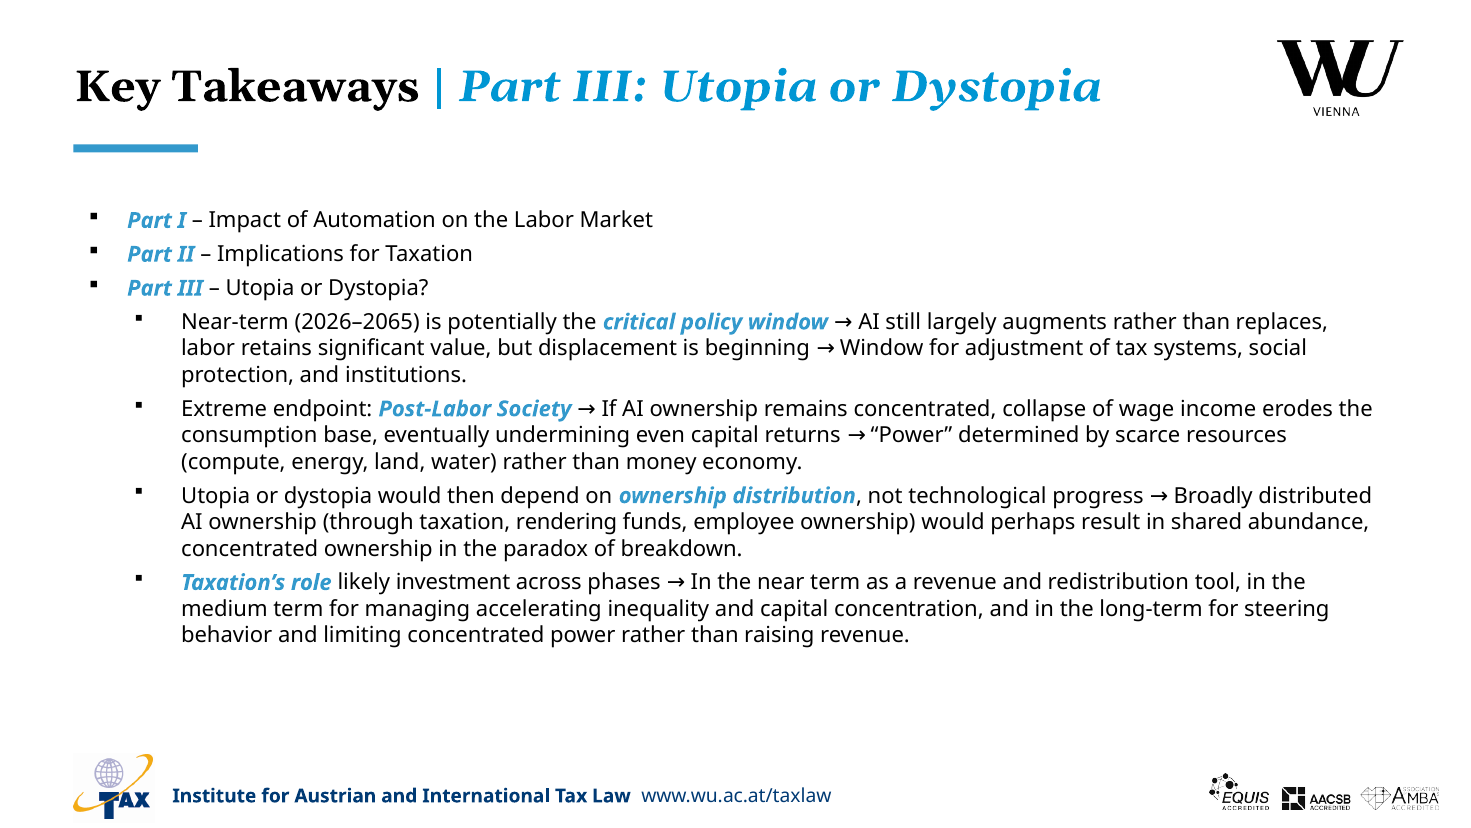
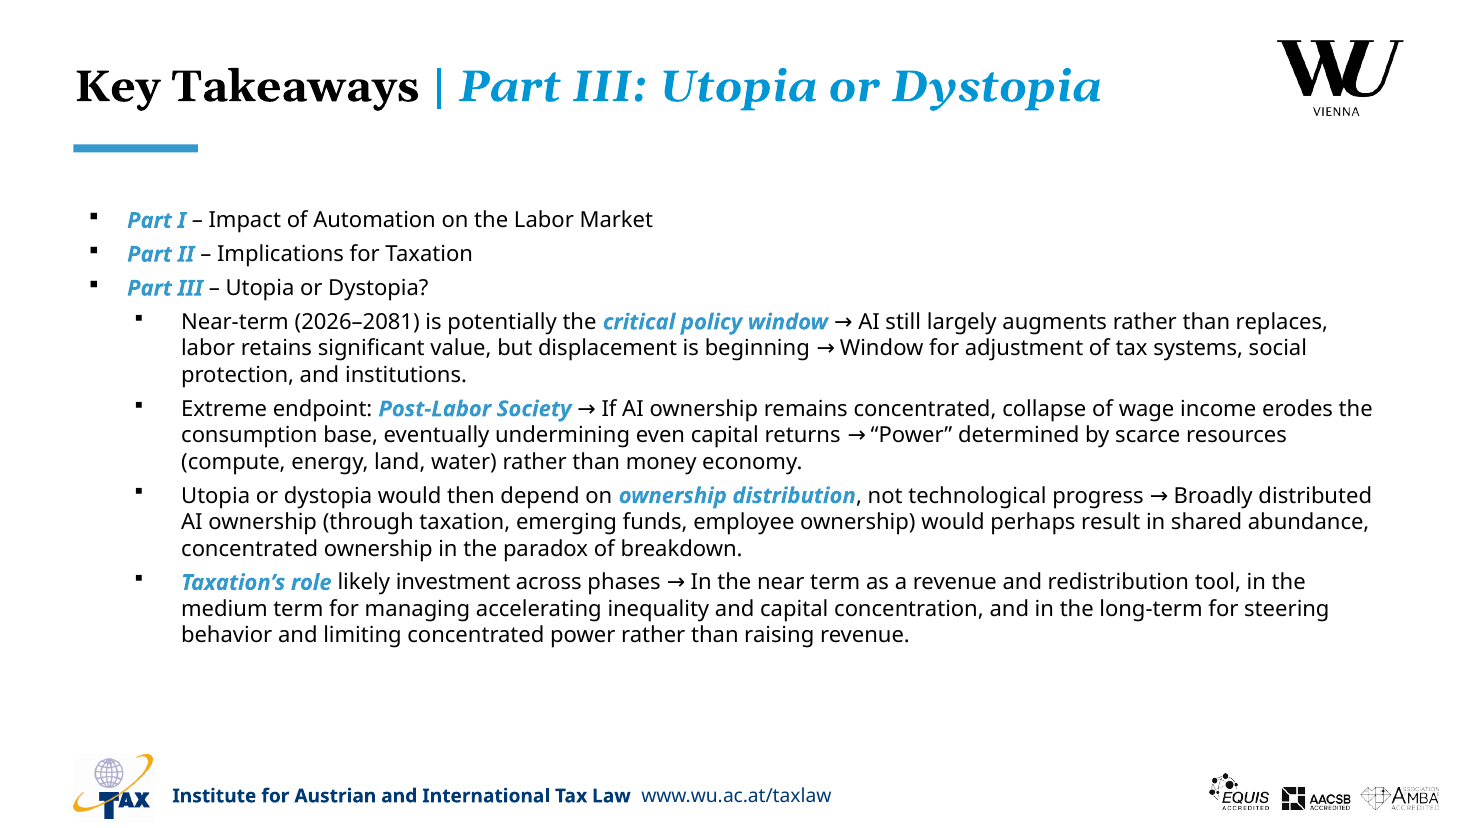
2026–2065: 2026–2065 -> 2026–2081 (357, 322)
rendering: rendering -> emerging (566, 522)
